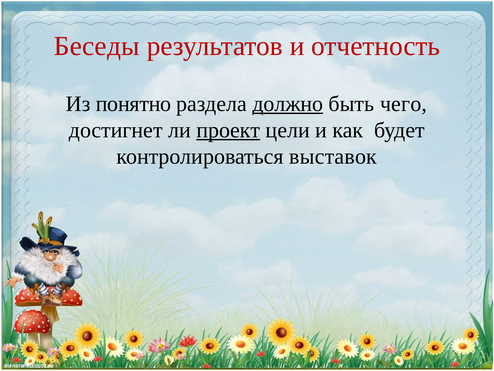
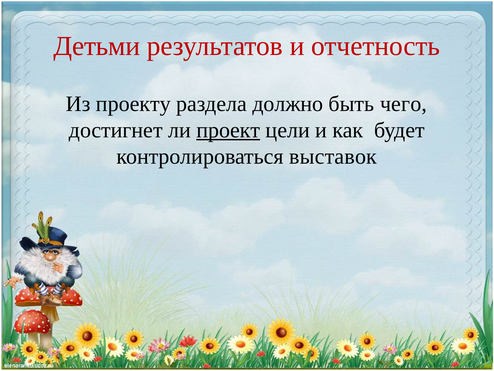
Беседы: Беседы -> Детьми (97, 46)
понятно: понятно -> проекту (133, 104)
должно underline: present -> none (288, 104)
